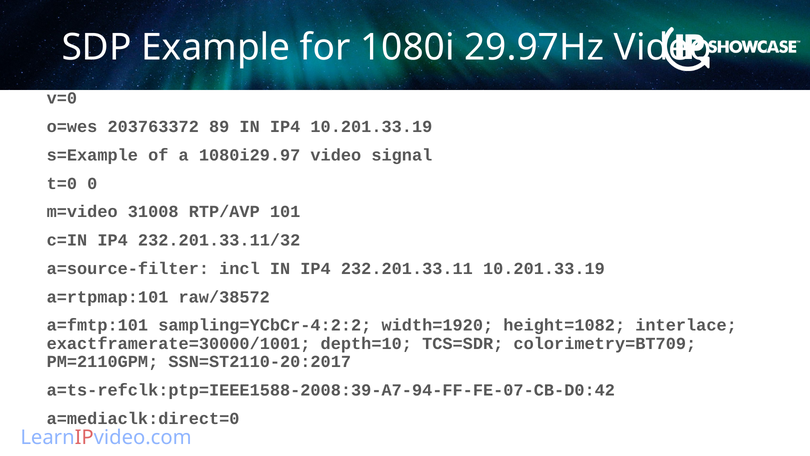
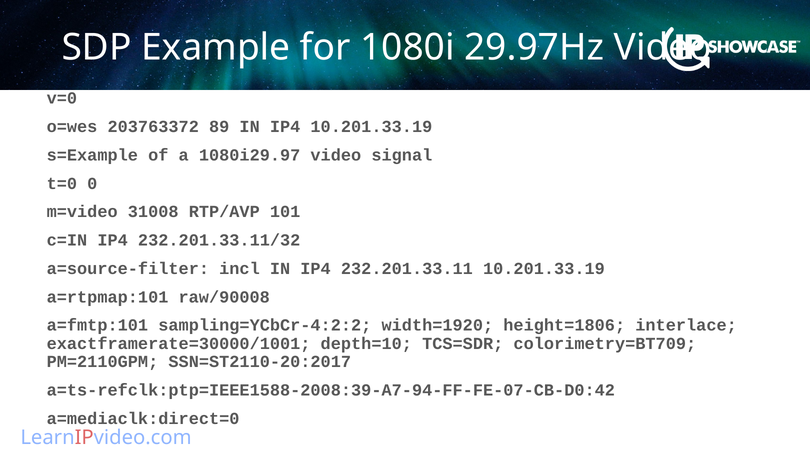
raw/38572: raw/38572 -> raw/90008 (224, 297)
height=1082: height=1082 -> height=1806 (564, 325)
